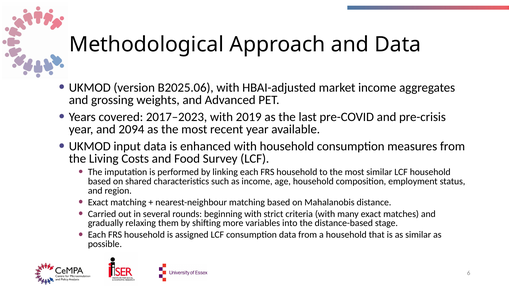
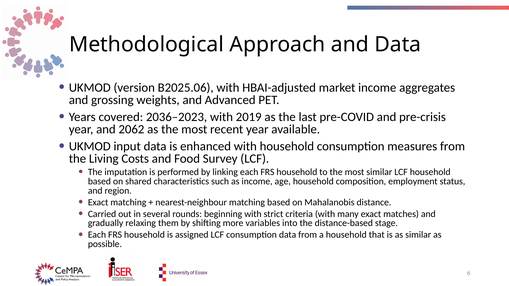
2017–2023: 2017–2023 -> 2036–2023 (177, 117)
2094: 2094 -> 2062 (131, 129)
